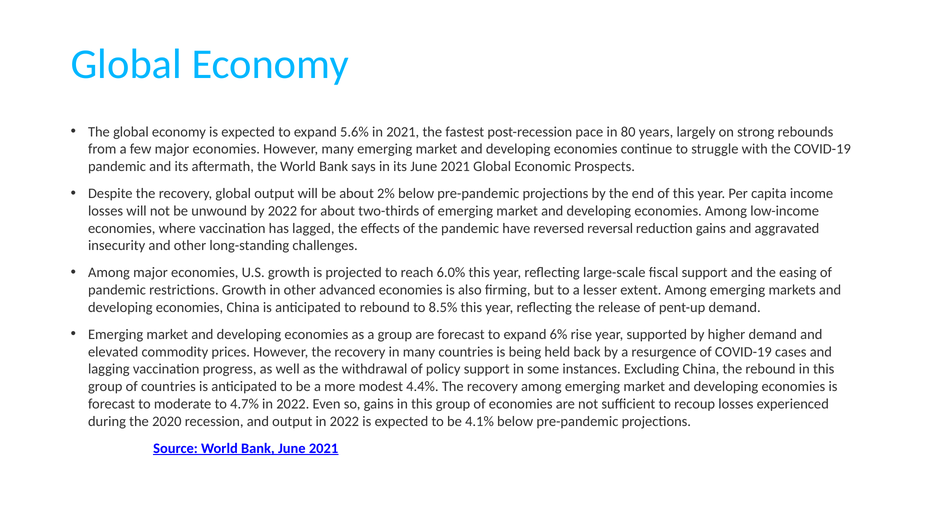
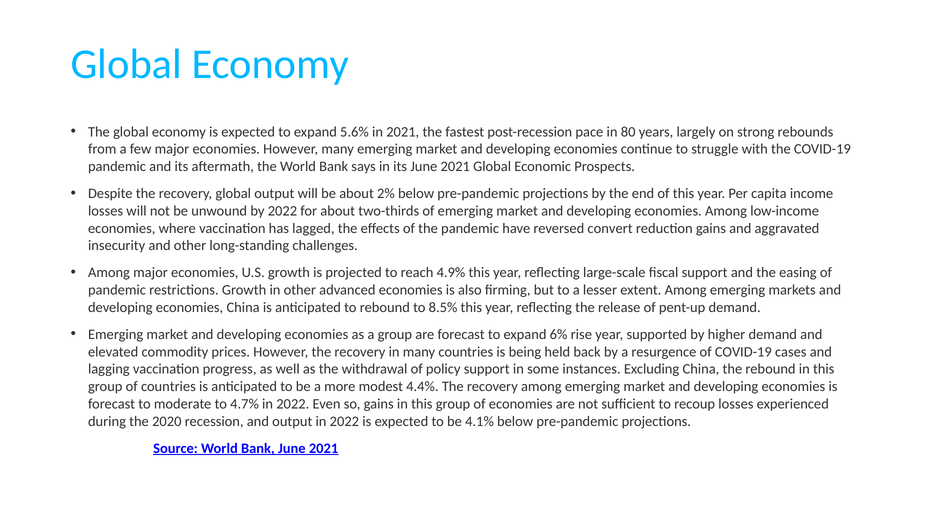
reversal: reversal -> convert (610, 228)
6.0%: 6.0% -> 4.9% (451, 273)
